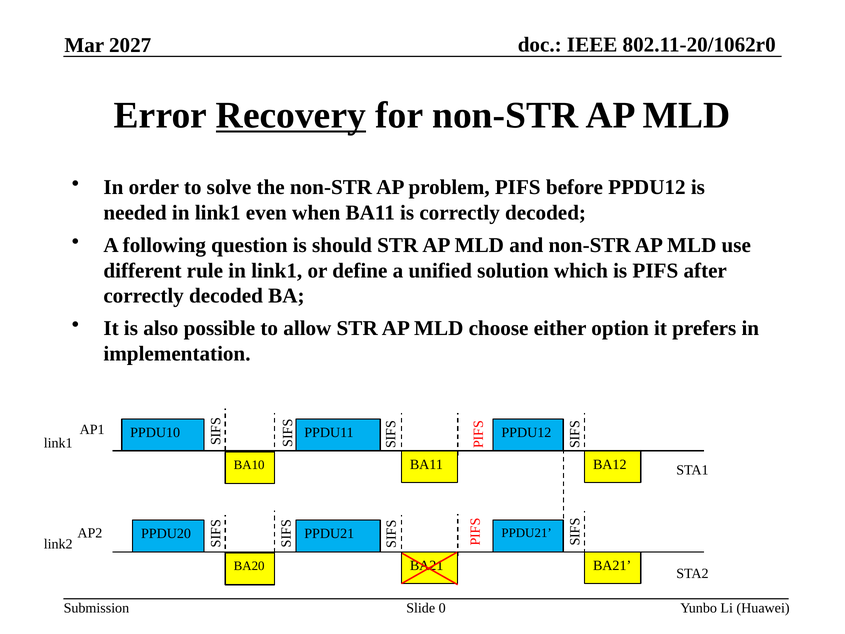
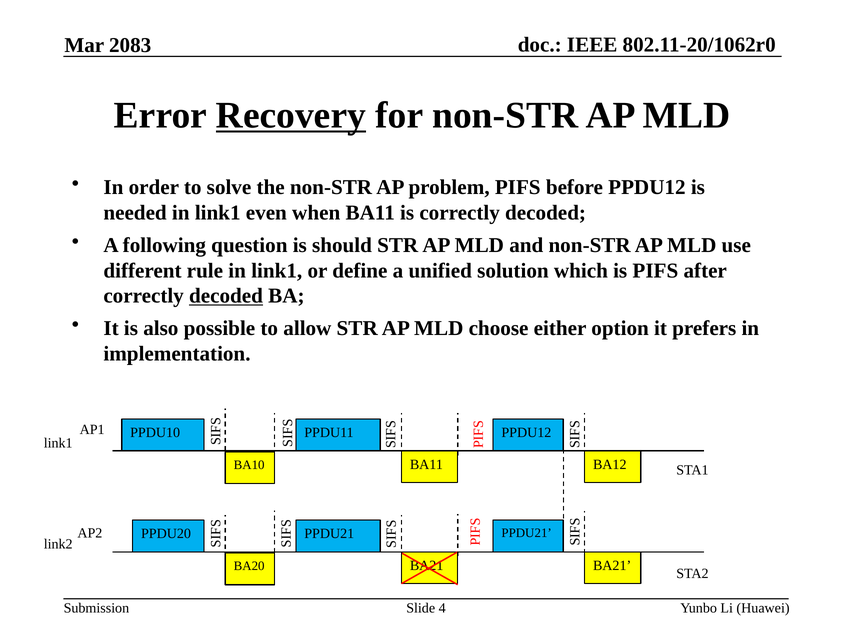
2027: 2027 -> 2083 (130, 45)
decoded underline: none -> present (226, 296)
0: 0 -> 4 (442, 608)
